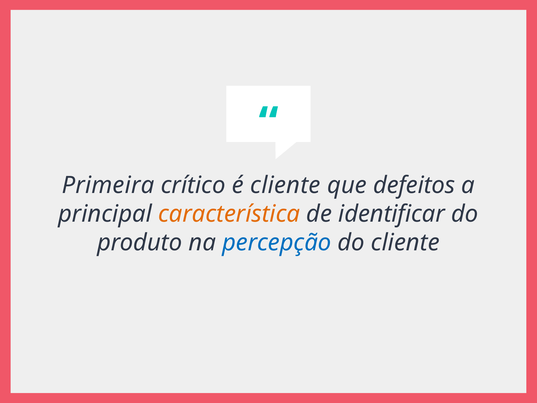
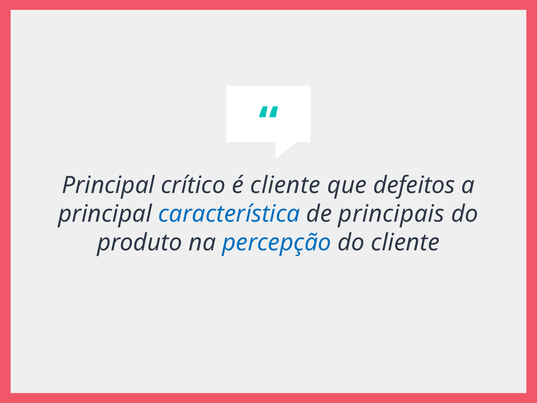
Primeira: Primeira -> Principal (108, 185)
característica colour: orange -> blue (229, 214)
identificar: identificar -> principais (391, 214)
